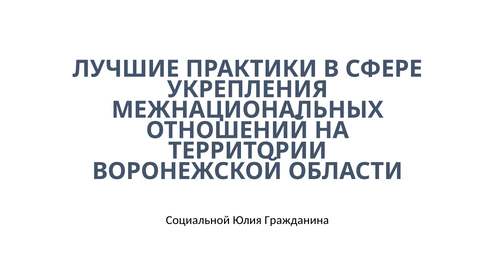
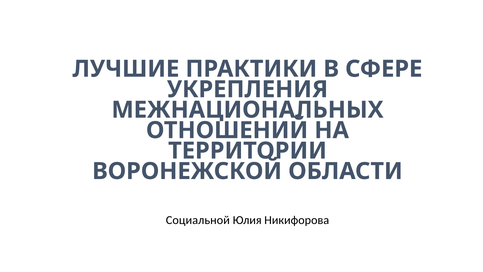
Гражданина: Гражданина -> Никифорова (297, 220)
